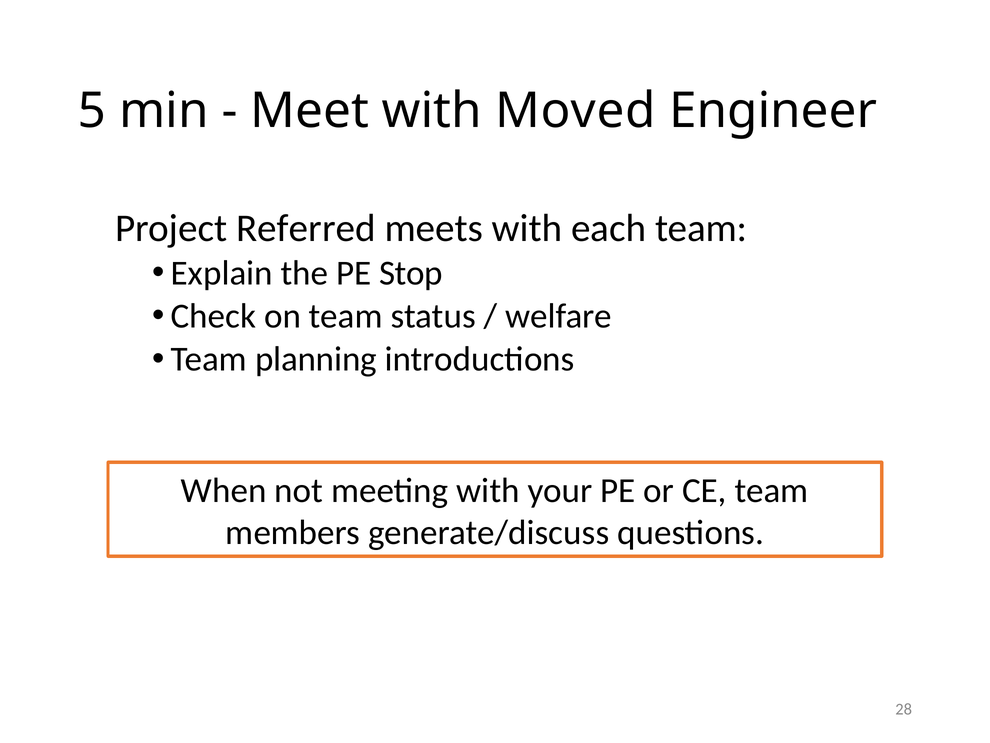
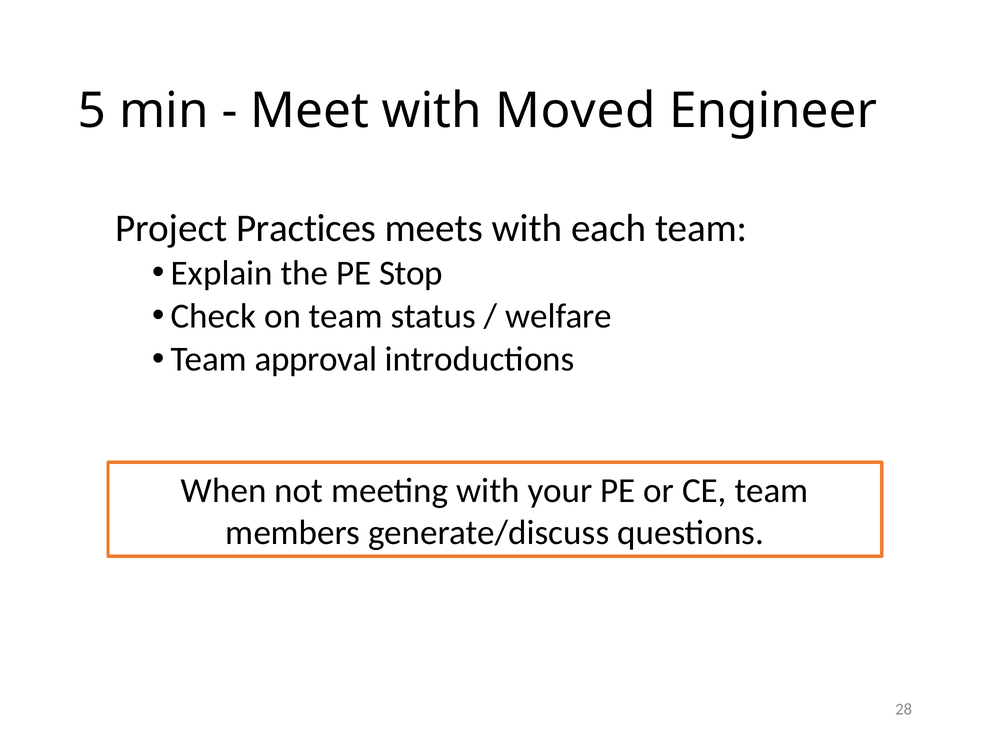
Referred: Referred -> Practices (306, 228)
planning: planning -> approval (316, 359)
